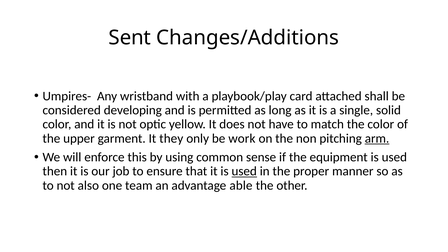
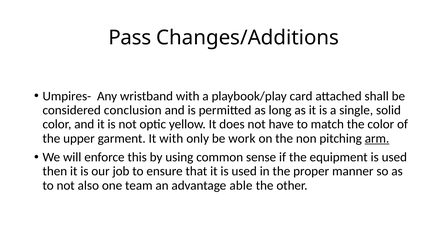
Sent: Sent -> Pass (130, 38)
developing: developing -> conclusion (133, 110)
It they: they -> with (171, 138)
used underline: present -> none (244, 171)
